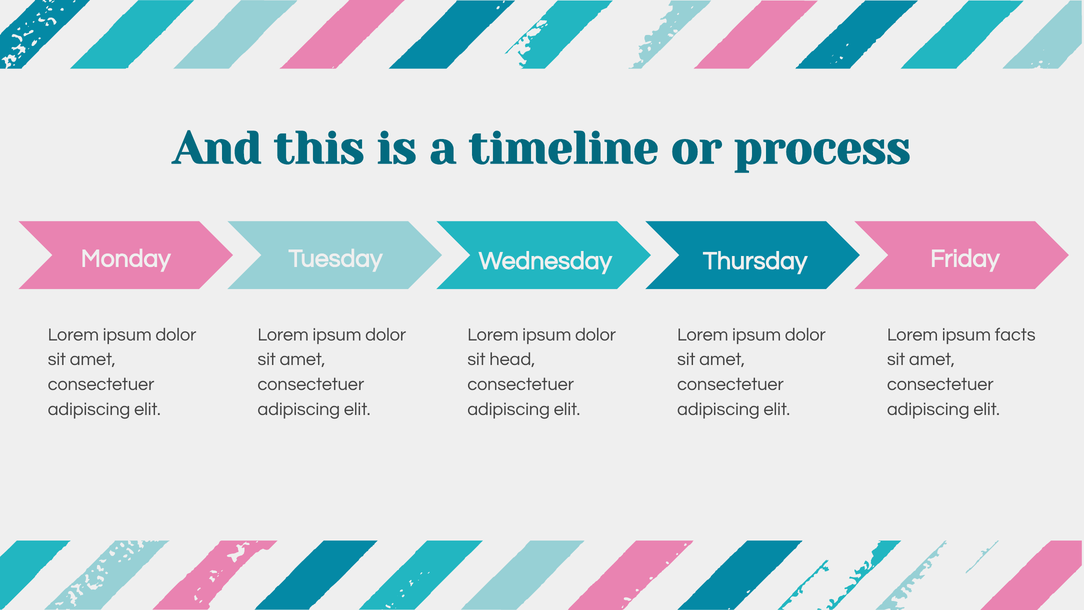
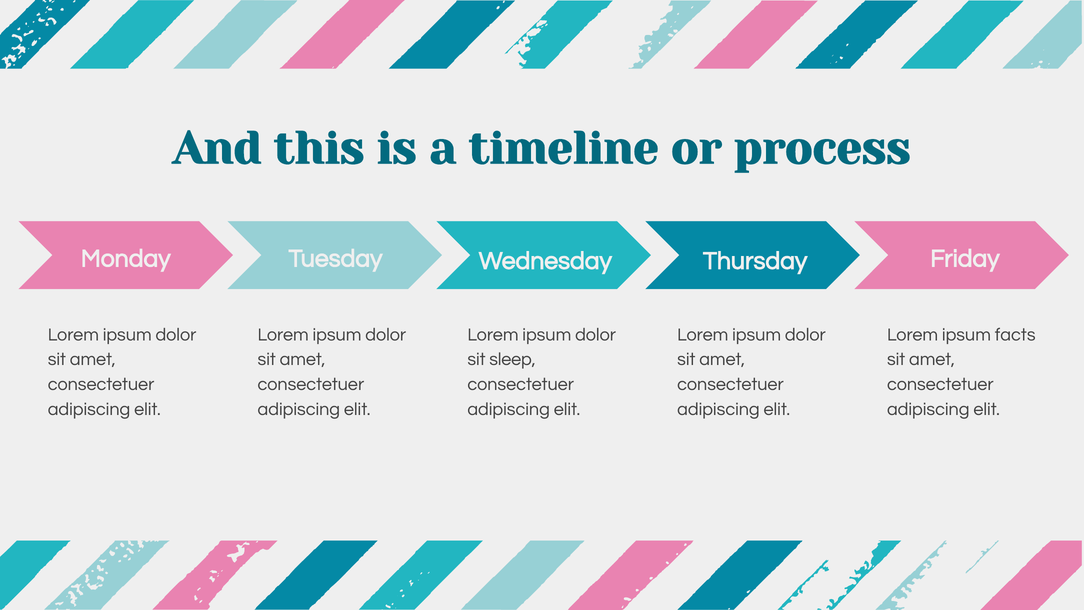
head: head -> sleep (512, 359)
